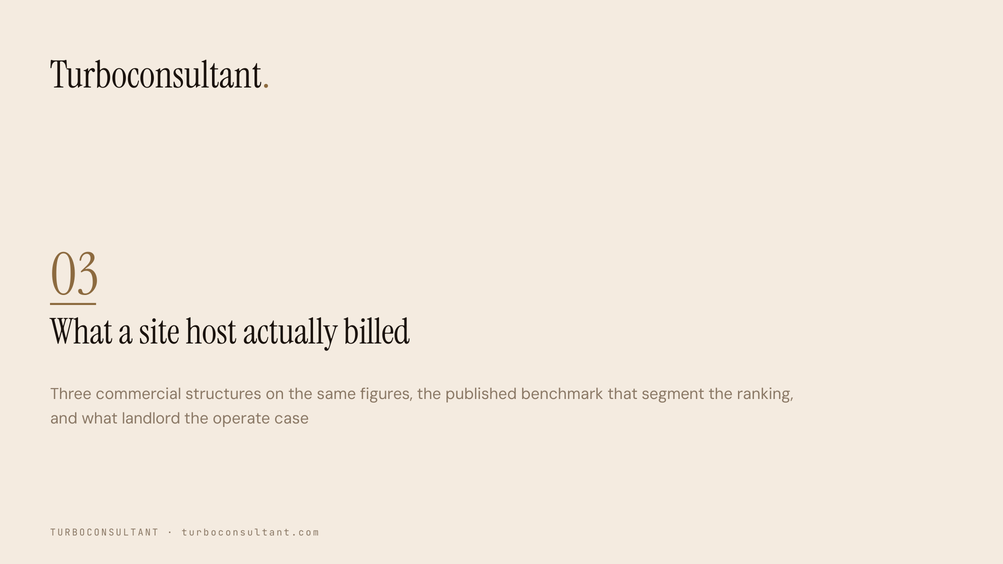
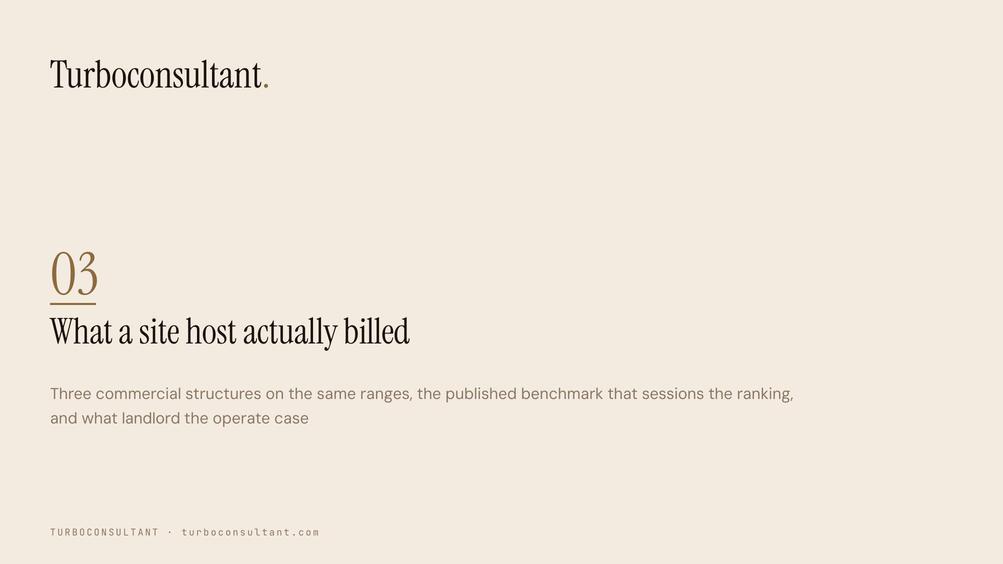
figures: figures -> ranges (386, 394)
segment: segment -> sessions (673, 394)
